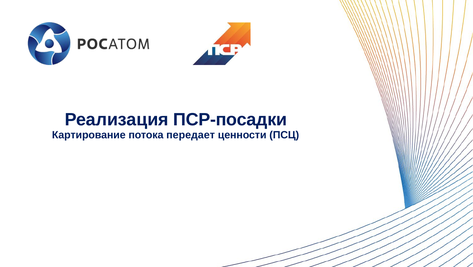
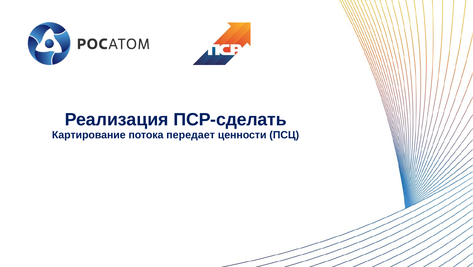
ПСР-посадки: ПСР-посадки -> ПСР-сделать (230, 119)
